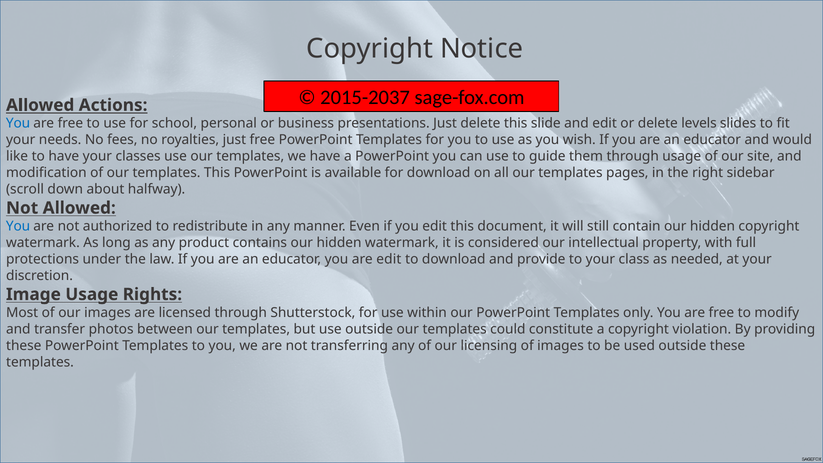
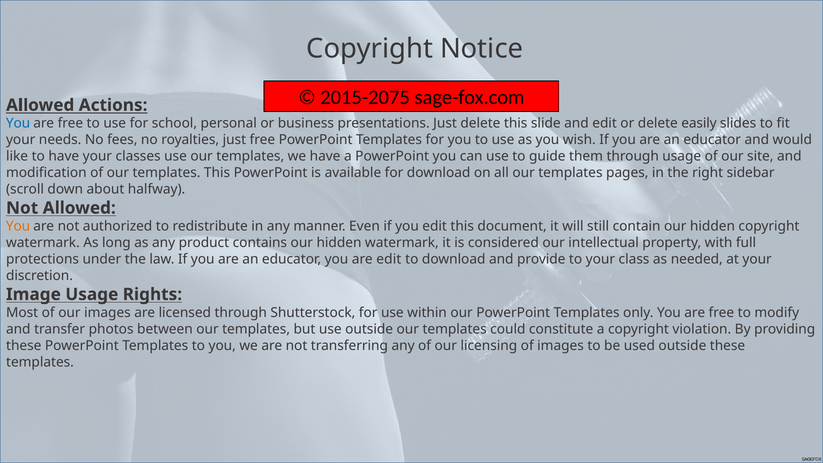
2015-2037: 2015-2037 -> 2015-2075 (365, 98)
levels: levels -> easily (699, 123)
You colour: blue -> orange (18, 226)
